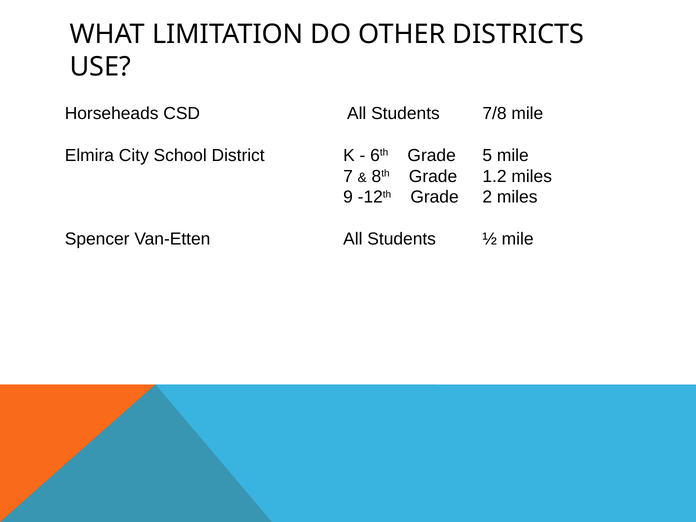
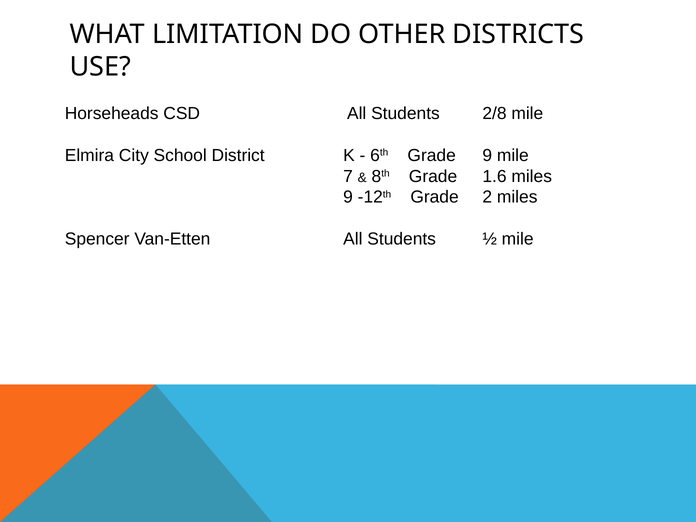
7/8: 7/8 -> 2/8 (495, 114)
Grade 5: 5 -> 9 (487, 155)
1.2: 1.2 -> 1.6 (495, 176)
